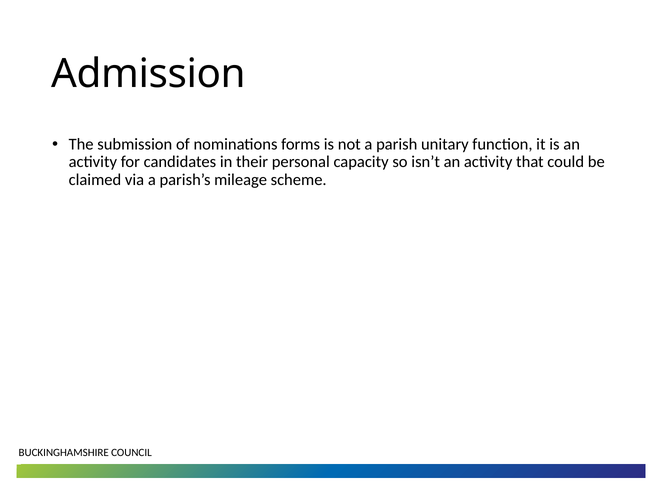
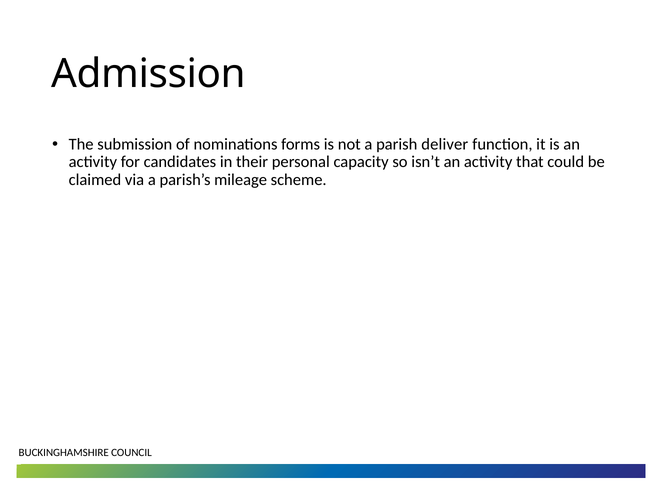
unitary: unitary -> deliver (445, 144)
